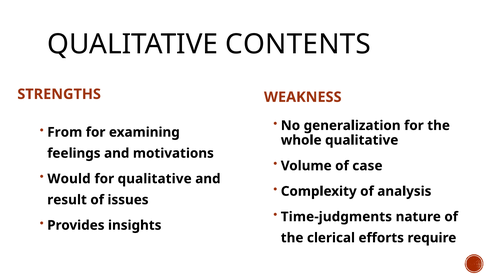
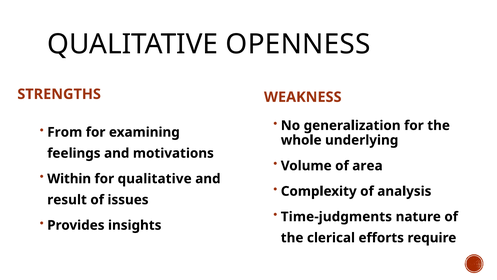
CONTENTS: CONTENTS -> OPENNESS (298, 44)
whole qualitative: qualitative -> underlying (362, 140)
case: case -> area (367, 166)
Would: Would -> Within (69, 179)
